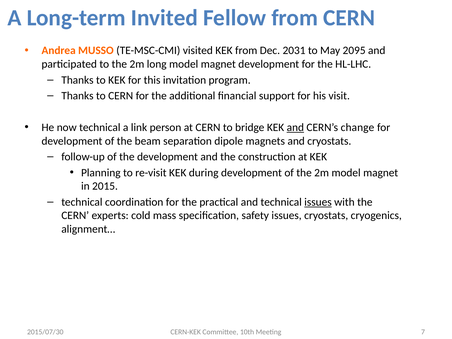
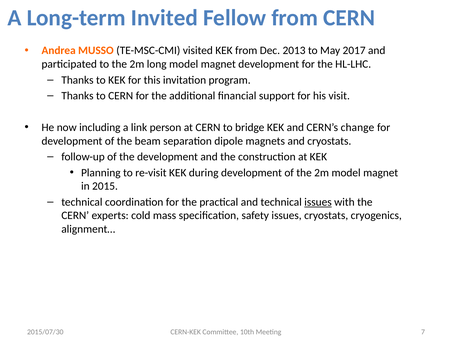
2031: 2031 -> 2013 (294, 51)
2095: 2095 -> 2017 (354, 51)
now technical: technical -> including (100, 127)
and underline: present -> none (295, 127)
